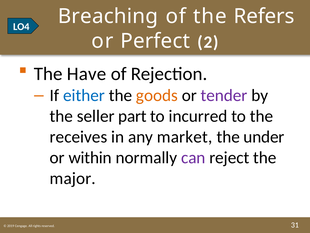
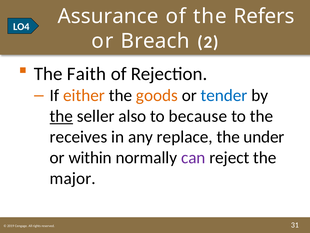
Breaching: Breaching -> Assurance (108, 16)
Perfect: Perfect -> Breach (155, 41)
Have: Have -> Faith (87, 74)
either colour: blue -> orange (84, 95)
tender colour: purple -> blue (224, 95)
the underline: none -> present (61, 116)
part: part -> also (132, 116)
incurred: incurred -> because (198, 116)
market: market -> replace (185, 137)
